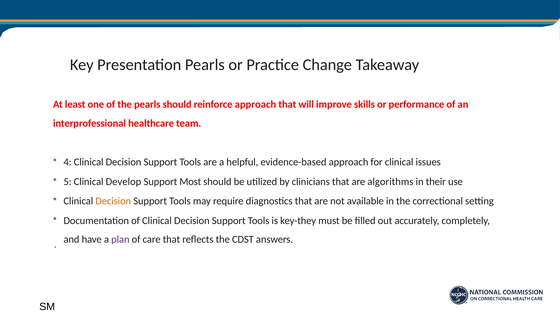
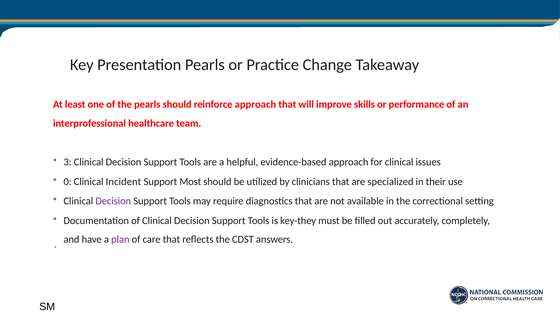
4: 4 -> 3 (68, 162)
5: 5 -> 0 (68, 182)
Develop: Develop -> Incident (123, 182)
algorithms: algorithms -> specialized (390, 182)
Decision colour: orange -> purple (113, 201)
